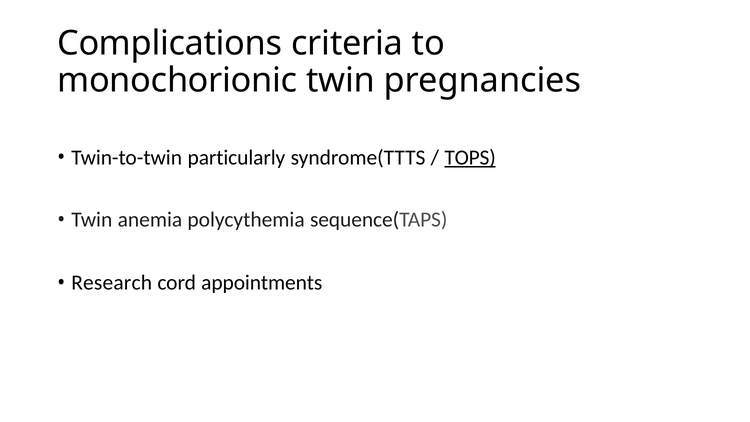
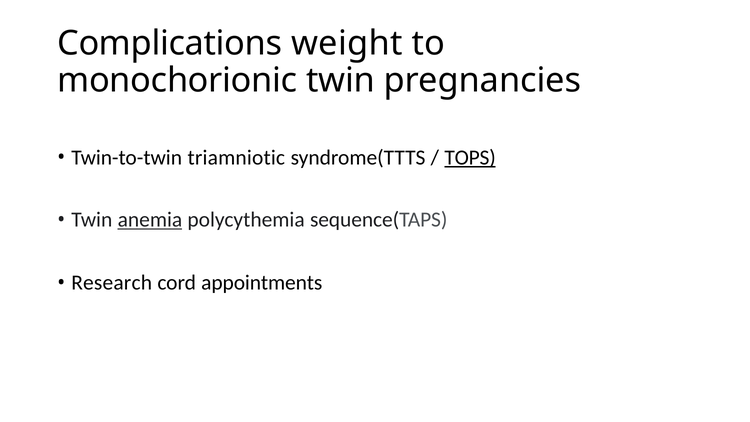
criteria: criteria -> weight (347, 43)
particularly: particularly -> triamniotic (236, 157)
anemia underline: none -> present (150, 220)
